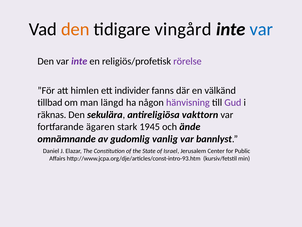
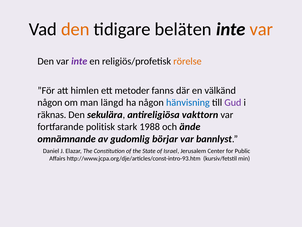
vingård: vingård -> beläten (183, 29)
var colour: blue -> orange (261, 29)
rörelse colour: purple -> orange (187, 61)
individer: individer -> metoder (132, 90)
tillbad: tillbad -> någon (50, 102)
hänvisning colour: purple -> blue (188, 102)
ägaren: ägaren -> politisk (100, 127)
1945: 1945 -> 1988 (150, 127)
vanlig: vanlig -> börjar (165, 139)
